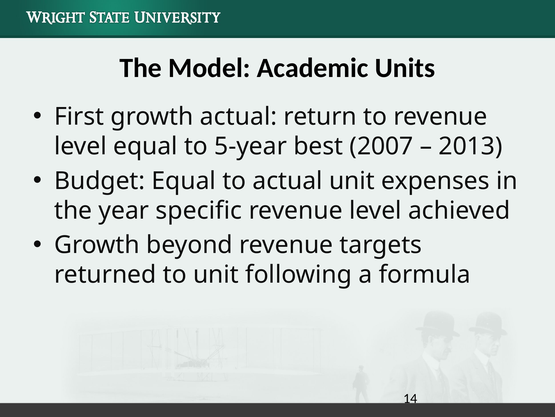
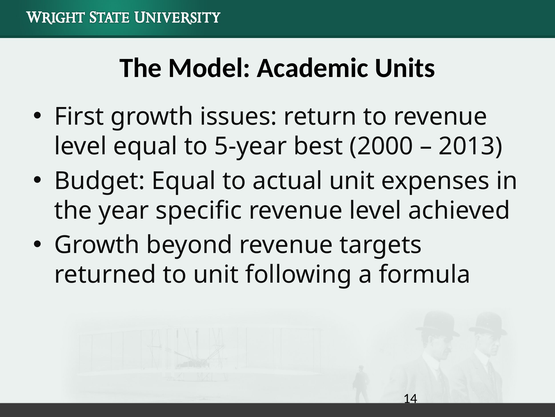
growth actual: actual -> issues (239, 116)
2007: 2007 -> 2000 (382, 146)
